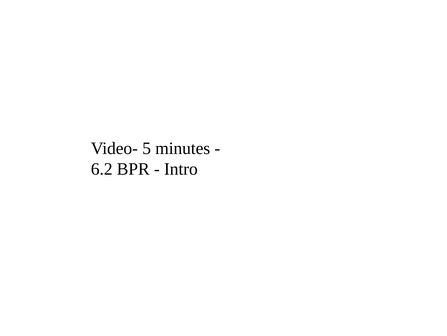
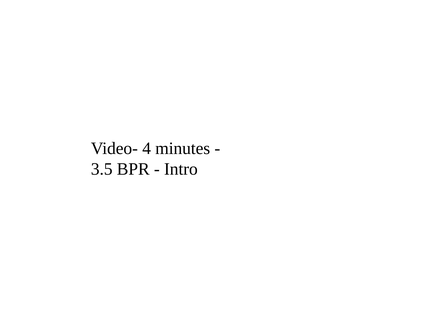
5: 5 -> 4 (147, 148)
6.2: 6.2 -> 3.5 (102, 169)
